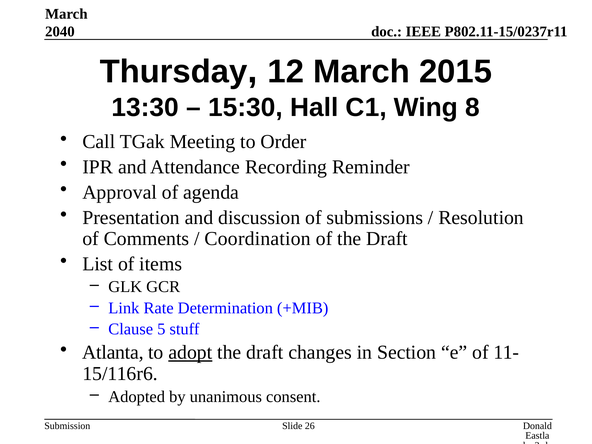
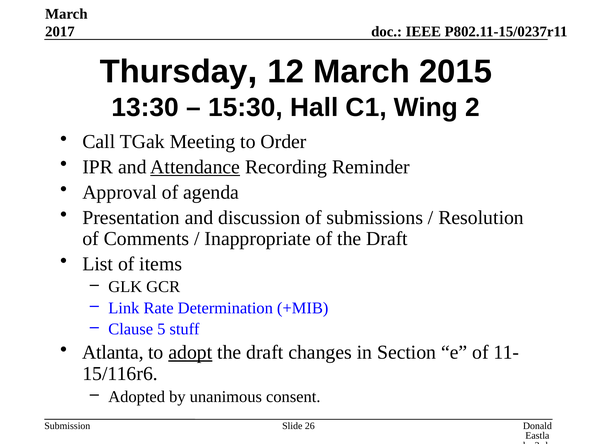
2040: 2040 -> 2017 (60, 32)
8: 8 -> 2 (473, 107)
Attendance underline: none -> present (195, 167)
Coordination: Coordination -> Inappropriate (258, 239)
